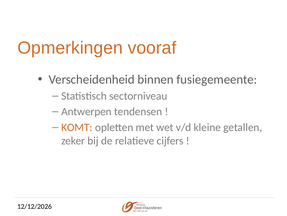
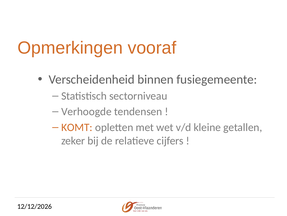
Antwerpen: Antwerpen -> Verhoogde (86, 111)
